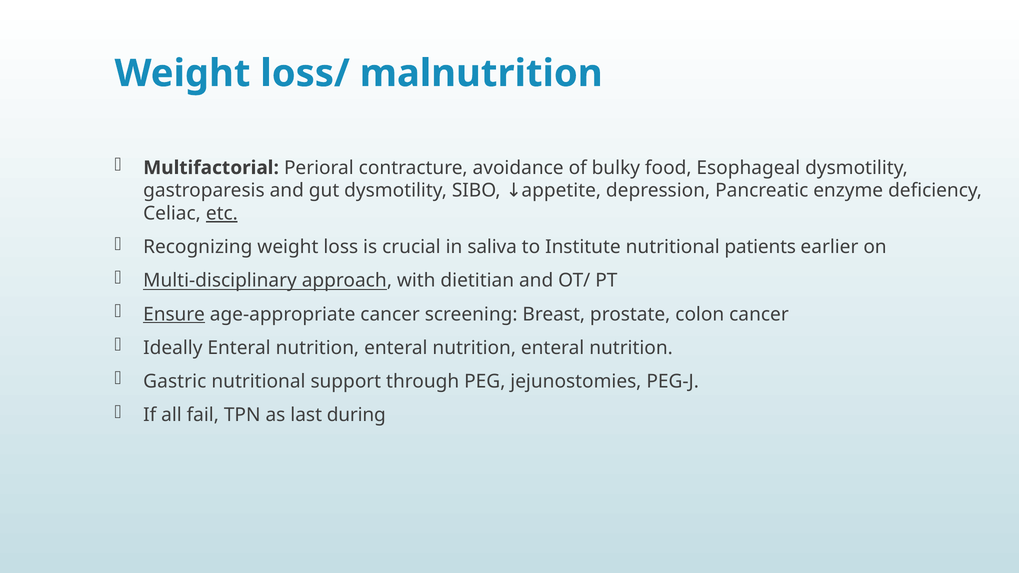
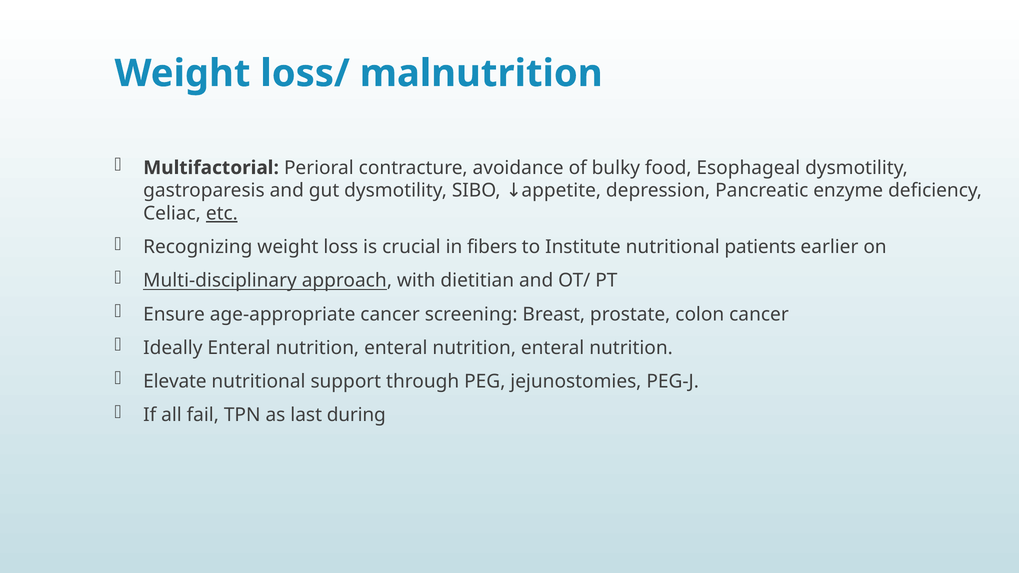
saliva: saliva -> fibers (492, 247)
Ensure underline: present -> none (174, 314)
Gastric: Gastric -> Elevate (175, 381)
